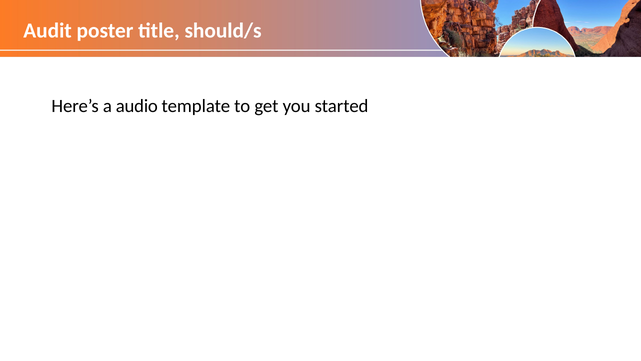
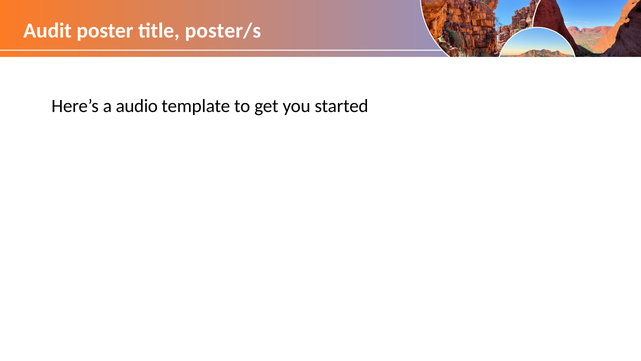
should/s: should/s -> poster/s (223, 31)
